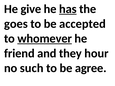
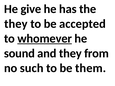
has underline: present -> none (68, 9)
goes: goes -> they (16, 24)
friend: friend -> sound (19, 53)
hour: hour -> from (96, 53)
agree: agree -> them (91, 68)
